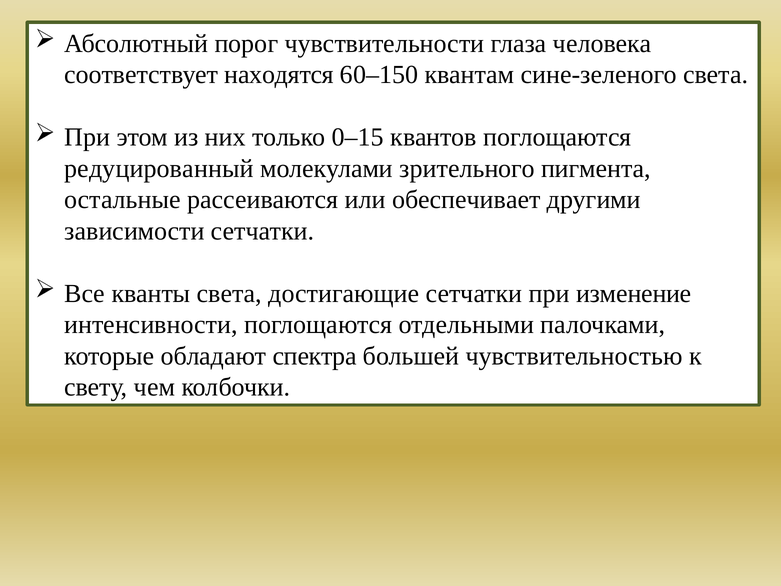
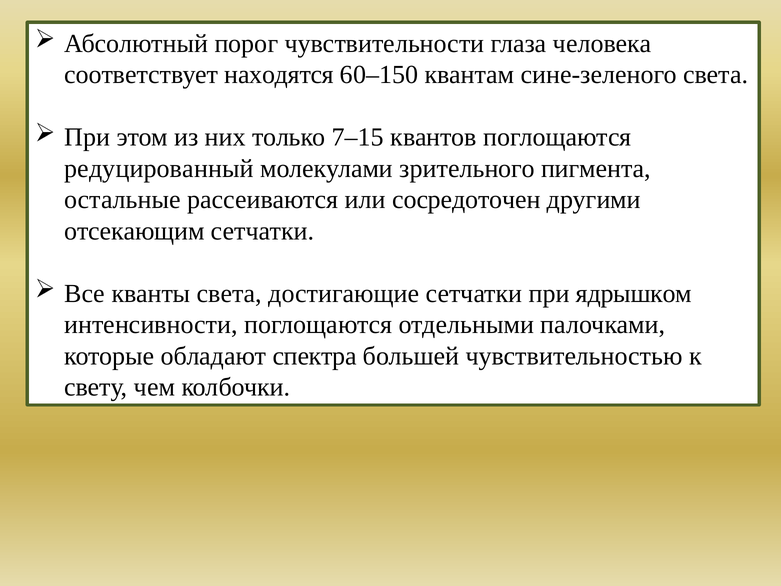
0–15: 0–15 -> 7–15 (358, 137)
обеспечивает: обеспечивает -> сосредоточен (466, 200)
зависимости: зависимости -> отсекающим (134, 231)
изменение: изменение -> ядрышком (634, 293)
